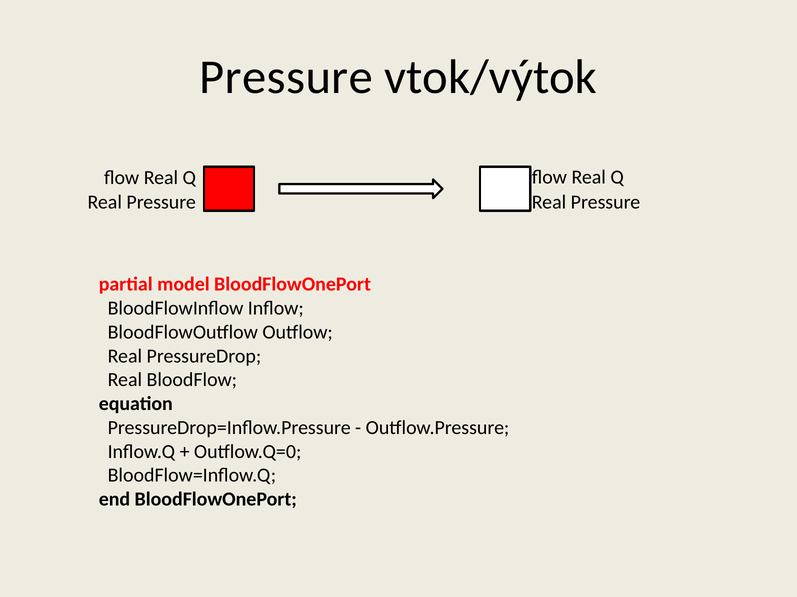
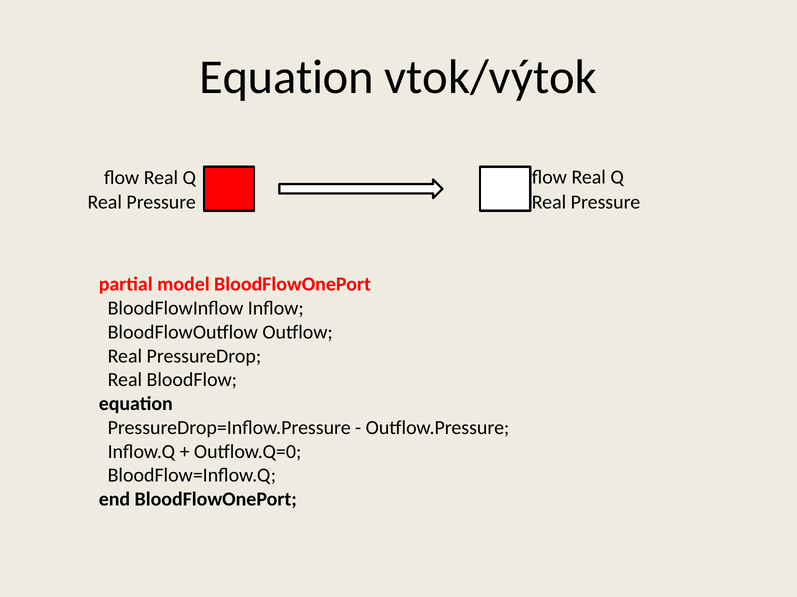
Pressure: Pressure -> Equation (286, 77)
